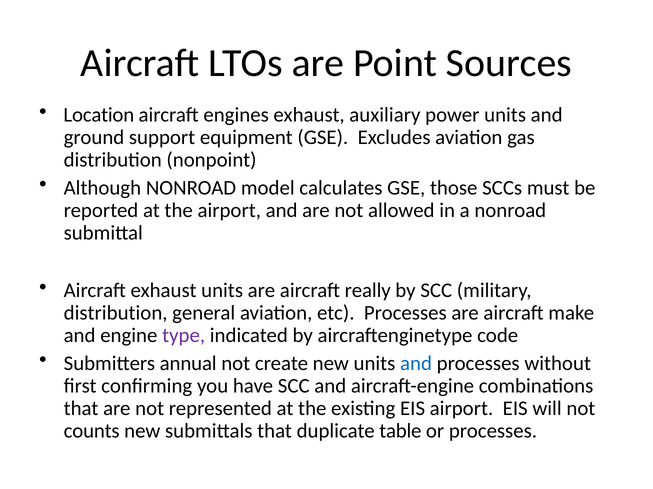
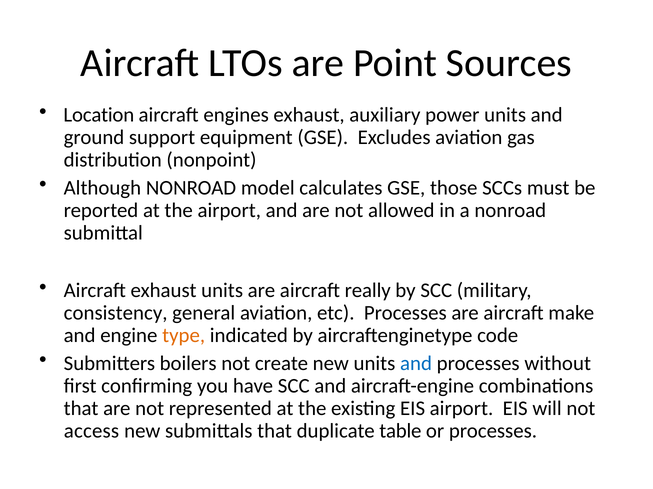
distribution: distribution -> consistency (116, 314)
type colour: purple -> orange (184, 336)
annual: annual -> boilers (188, 364)
counts: counts -> access (91, 431)
